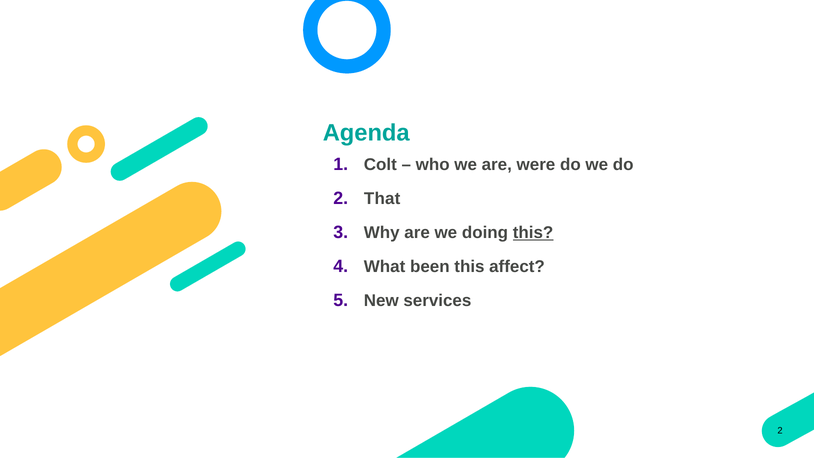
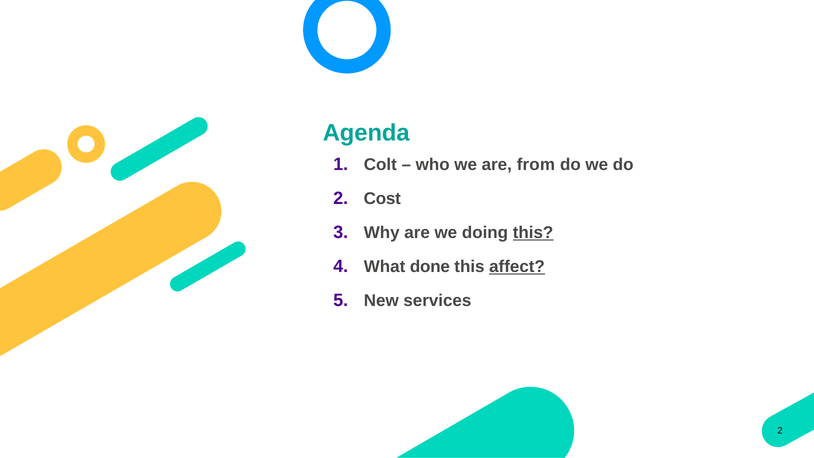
were: were -> from (536, 165)
That: That -> Cost (382, 199)
been: been -> done (430, 266)
affect underline: none -> present (517, 266)
